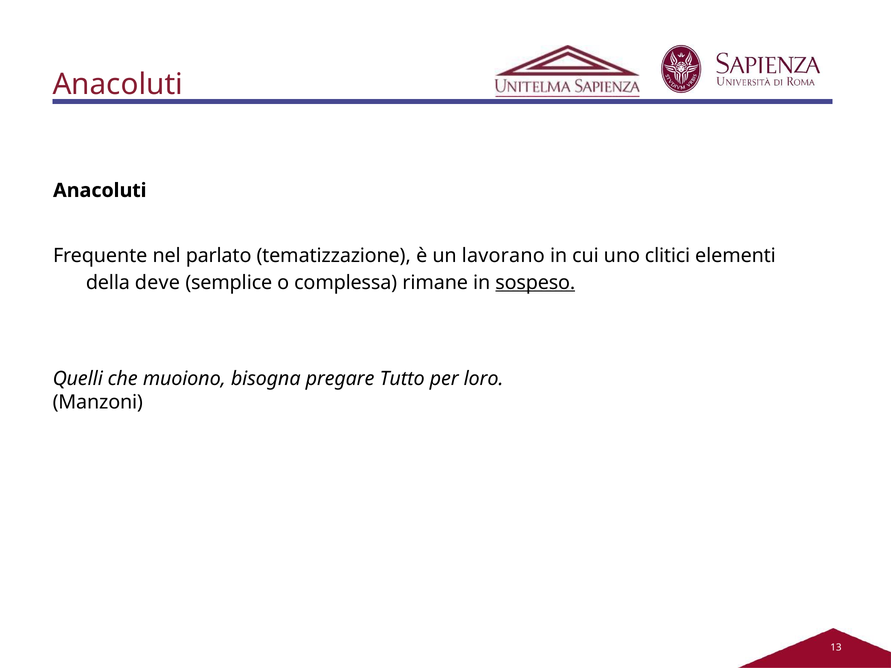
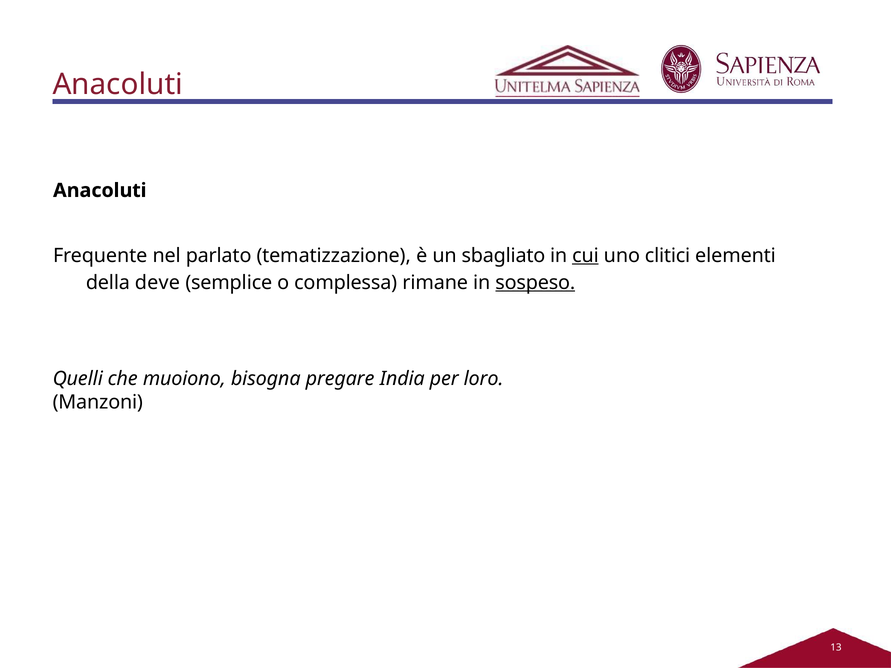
lavorano: lavorano -> sbagliato (503, 256)
cui underline: none -> present (586, 256)
Tutto: Tutto -> India (402, 379)
